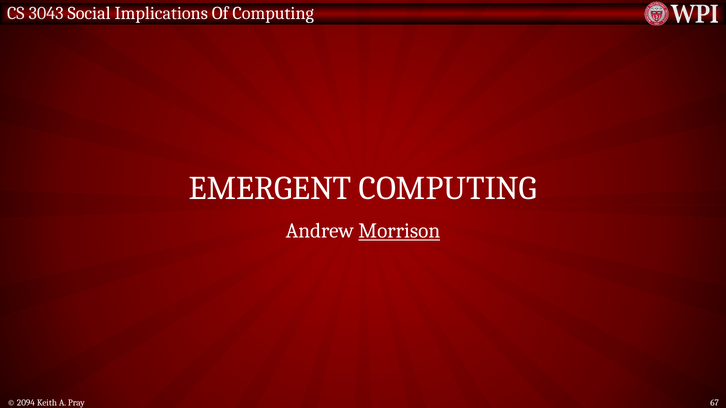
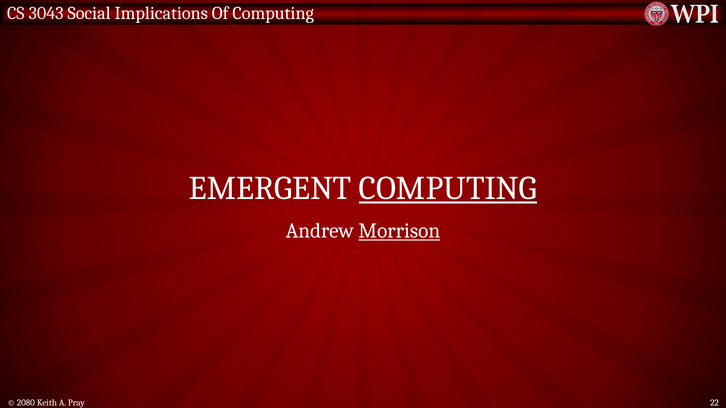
COMPUTING underline: none -> present (448, 188)
2094: 2094 -> 2080 (26, 403)
67: 67 -> 22 (715, 403)
